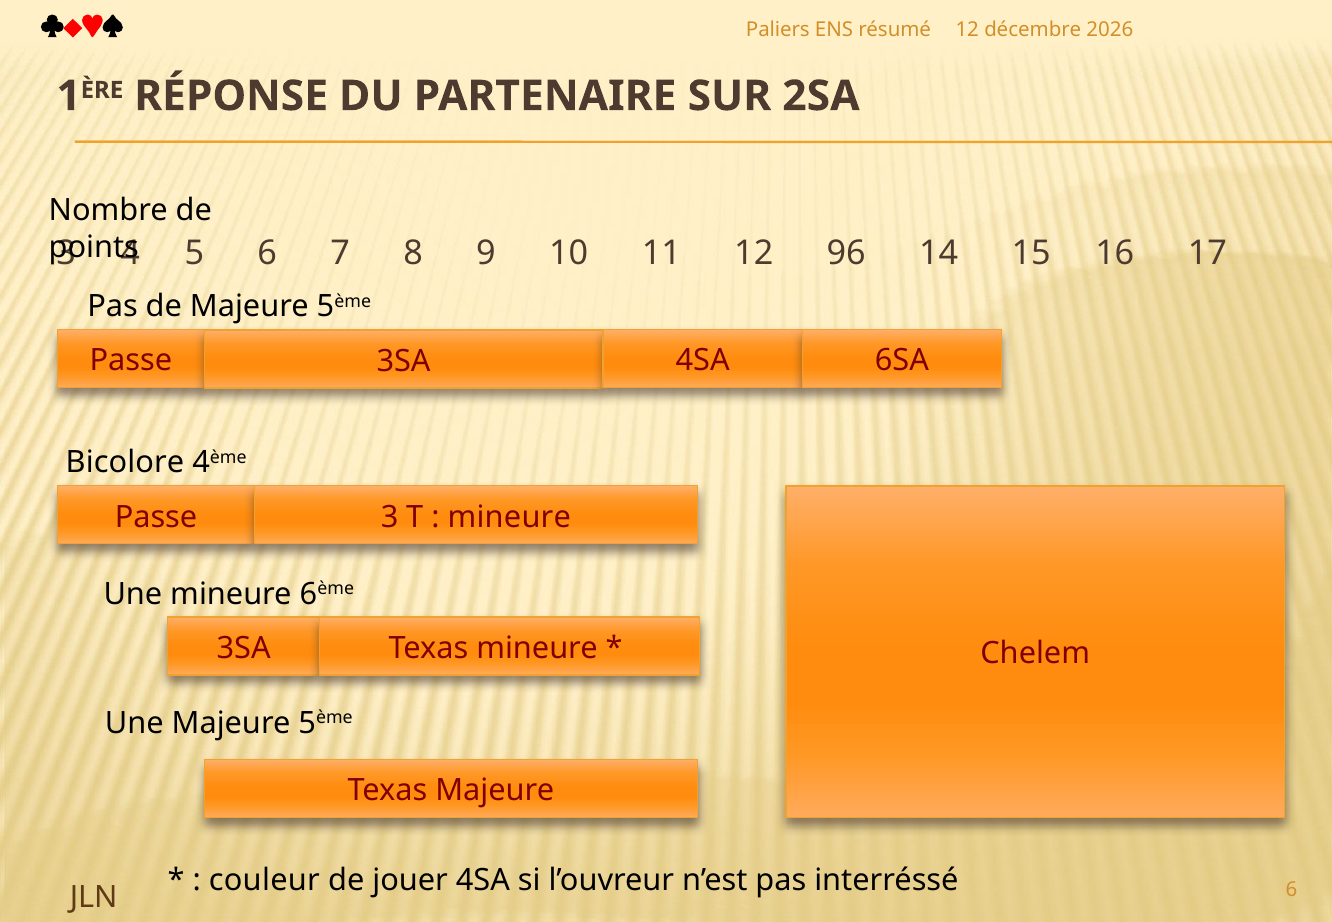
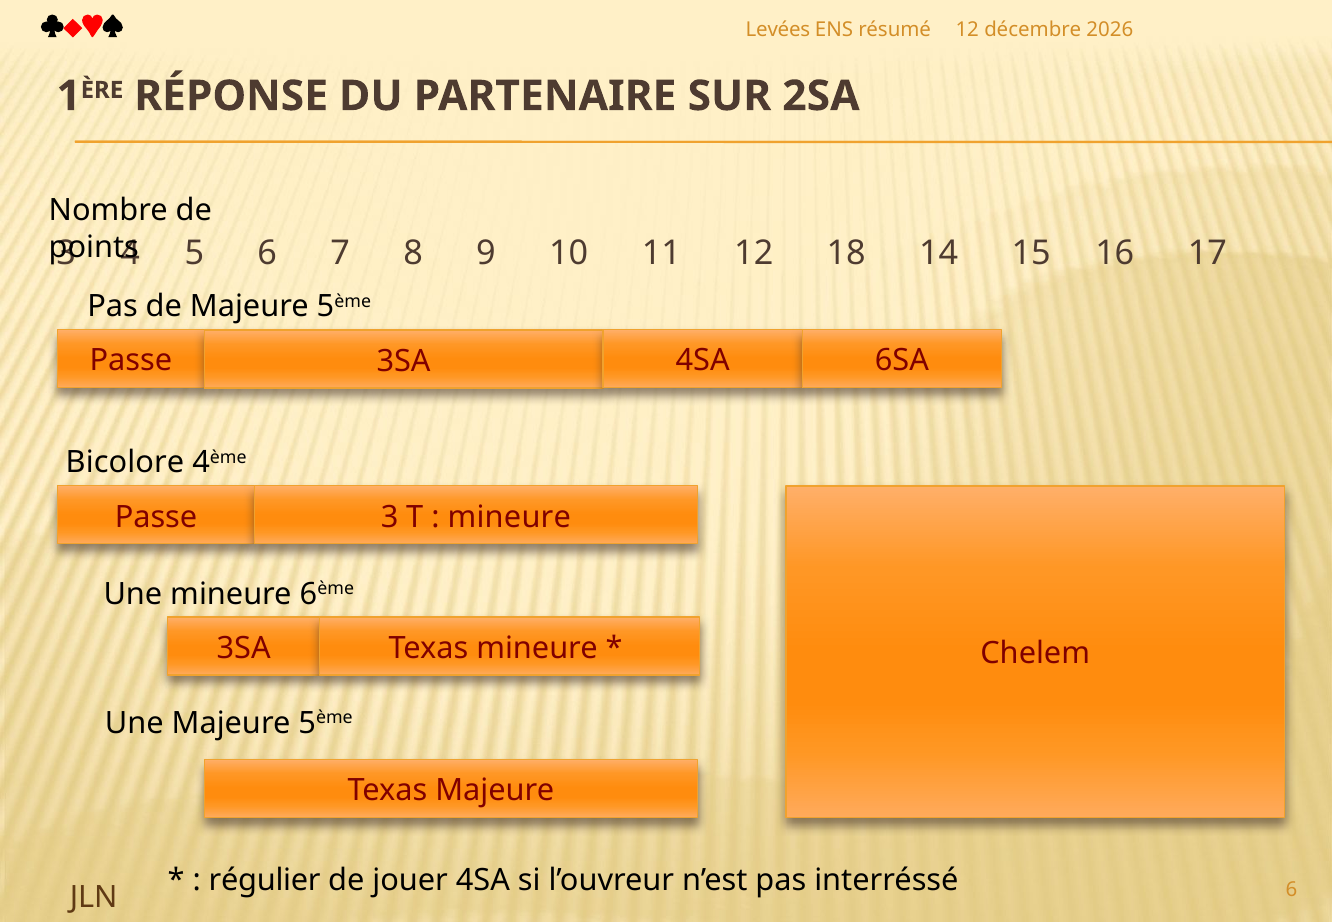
Paliers: Paliers -> Levées (778, 30)
96: 96 -> 18 (846, 253)
couleur: couleur -> régulier (265, 881)
